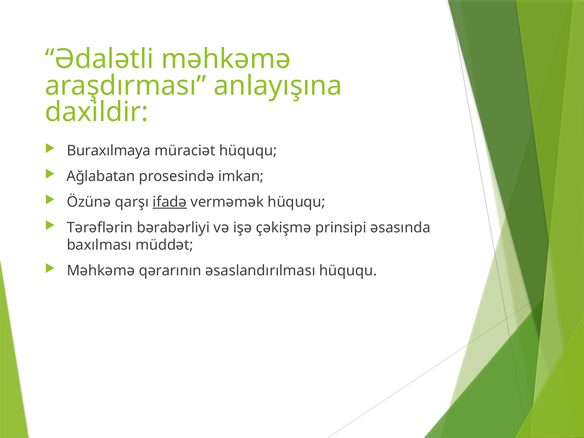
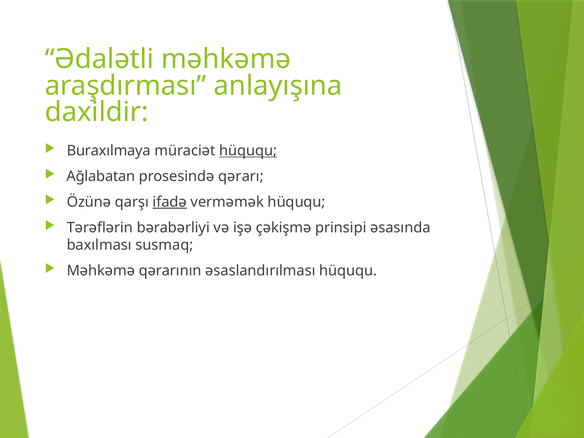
hüququ underline: none -> present (248, 151)
imkan: imkan -> qərarı (241, 176)
müddət: müddət -> susmaq (164, 245)
